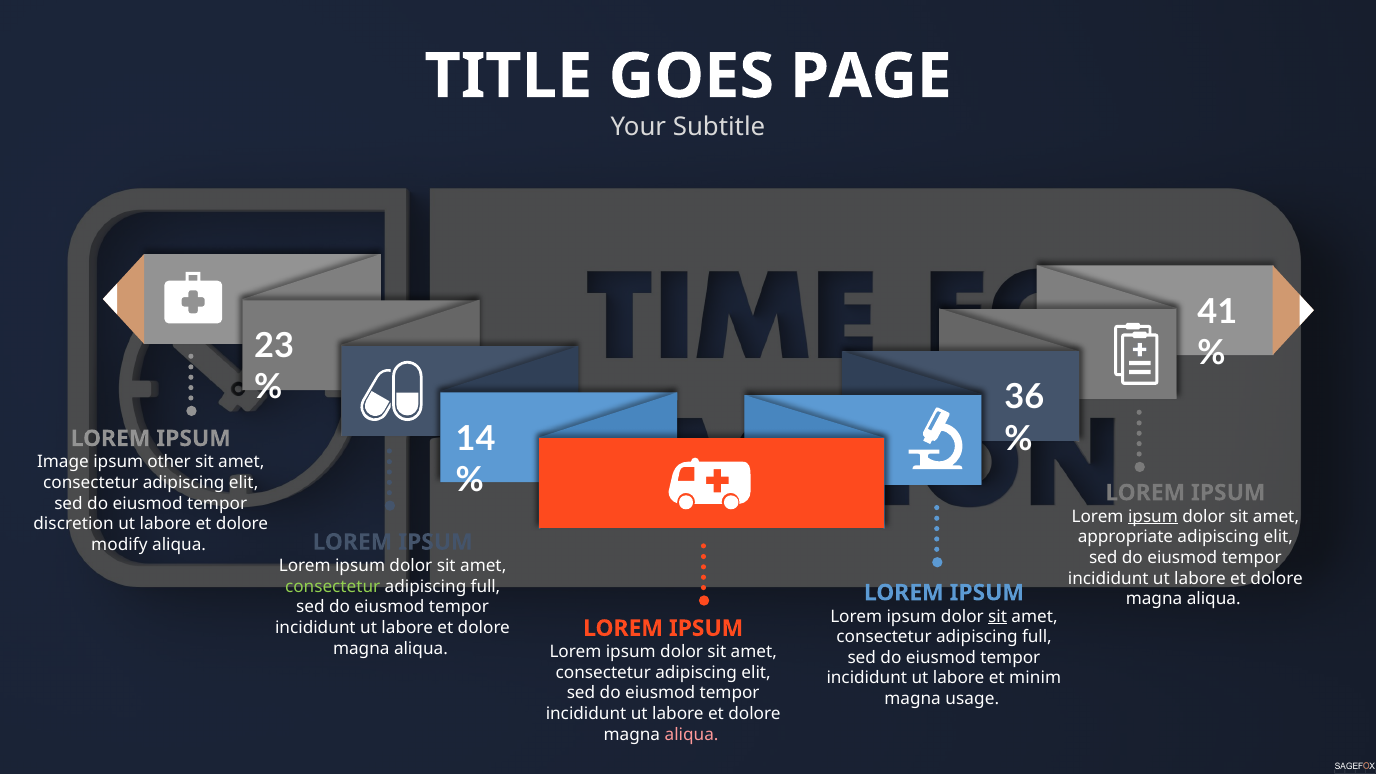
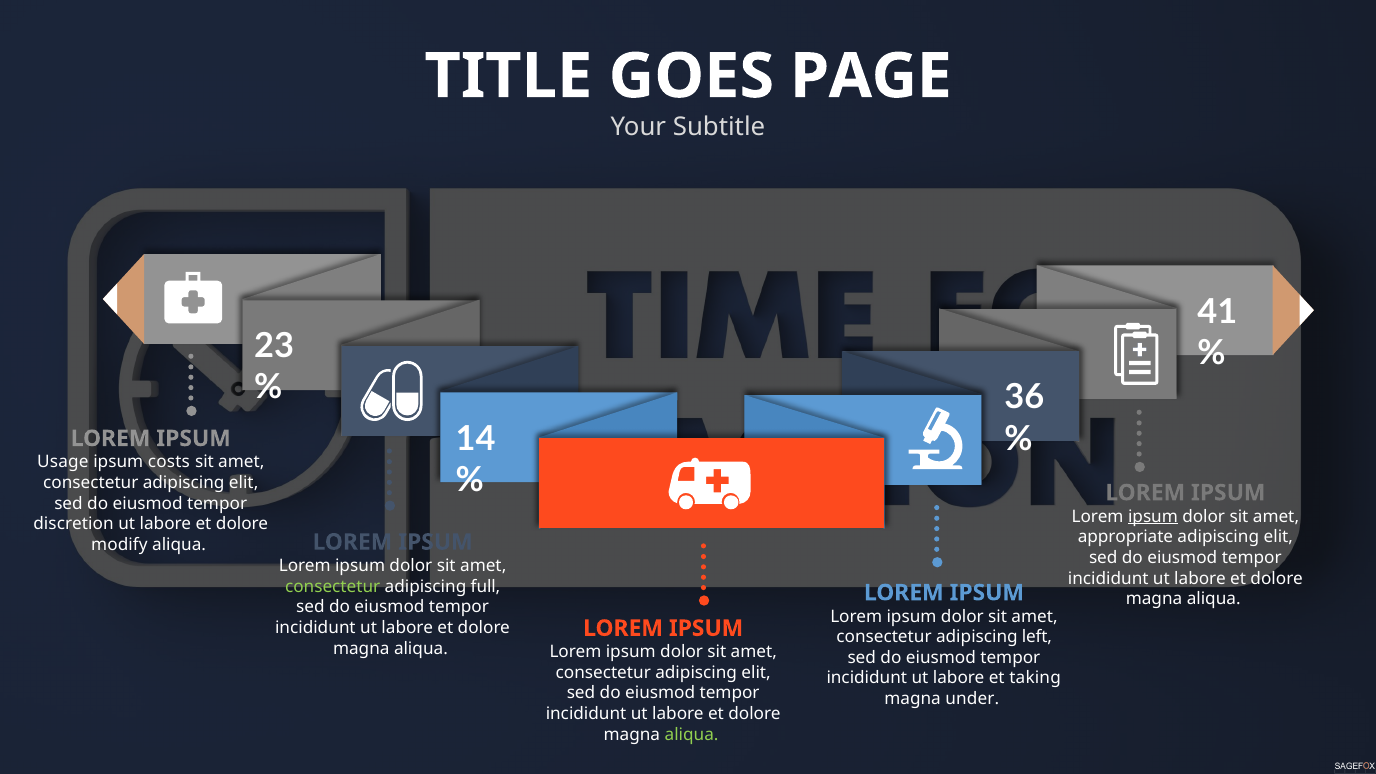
Image: Image -> Usage (63, 462)
other: other -> costs (169, 462)
sit underline: present -> none (998, 616)
full: full -> left (1037, 637)
minim: minim -> taking (1035, 678)
usage: usage -> under (972, 699)
aliqua colour: pink -> light green (692, 735)
